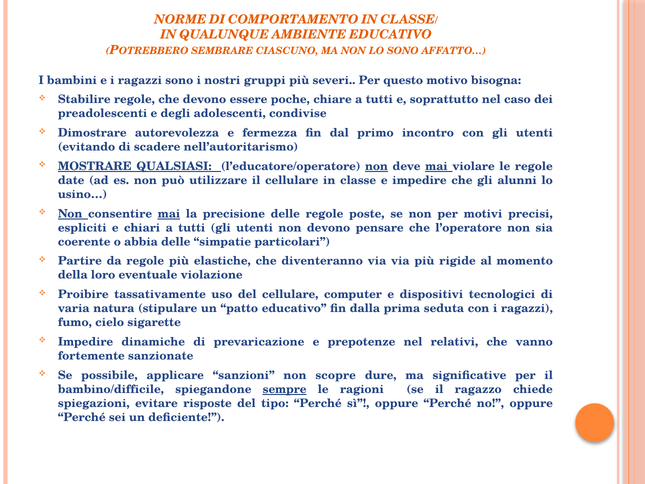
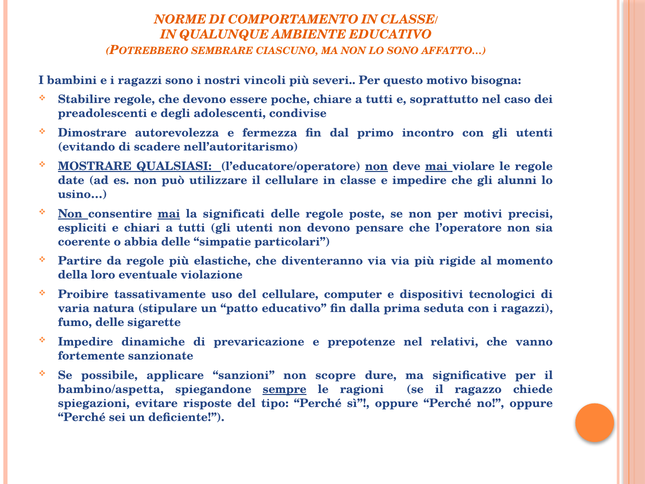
gruppi: gruppi -> vincoli (265, 80)
precisione: precisione -> significati (234, 214)
fumo cielo: cielo -> delle (110, 322)
bambino/difficile: bambino/difficile -> bambino/aspetta (111, 389)
